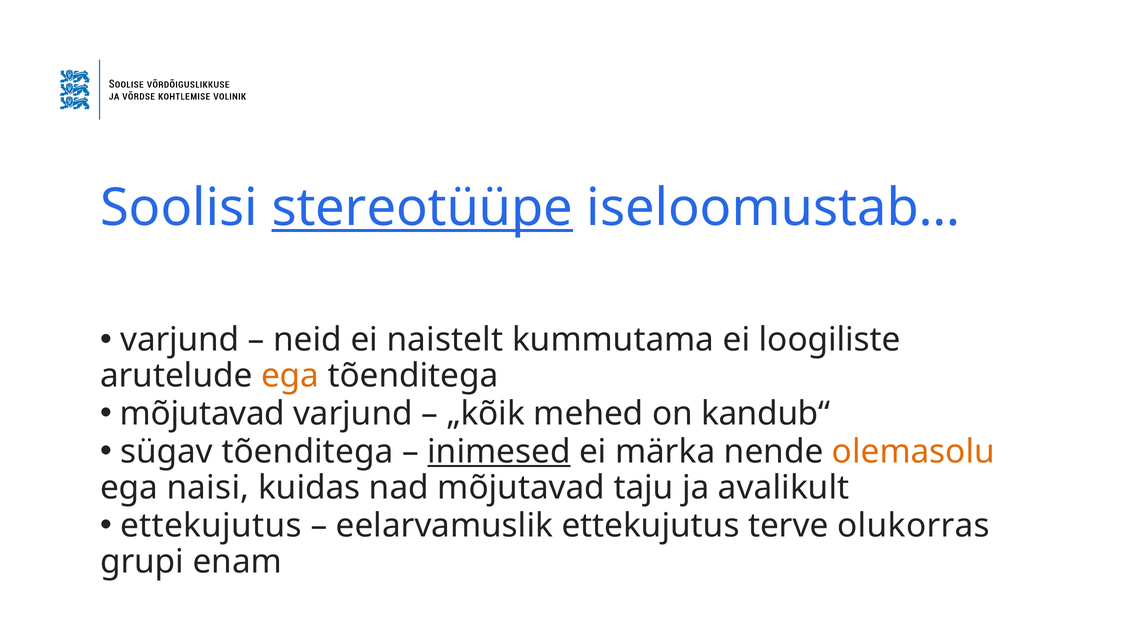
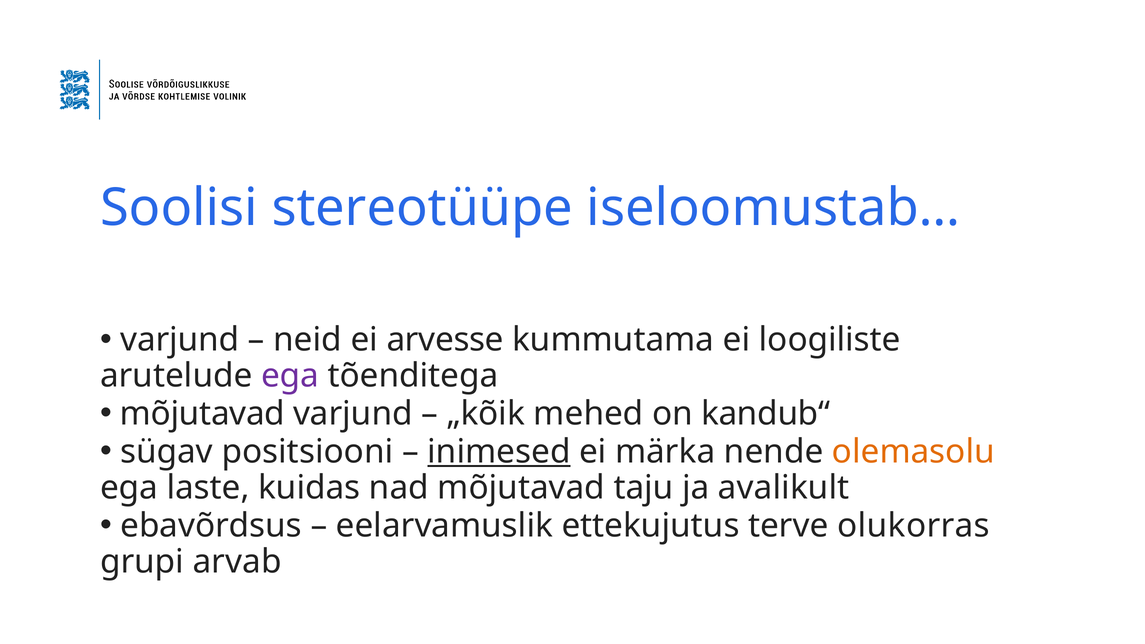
stereotüüpe underline: present -> none (422, 208)
naistelt: naistelt -> arvesse (445, 340)
ega colour: orange -> purple (290, 376)
sügav tõenditega: tõenditega -> positsiooni (307, 452)
naisi: naisi -> laste (208, 488)
ettekujutus: ettekujutus -> ebavõrdsus (211, 526)
enam: enam -> arvab (237, 562)
